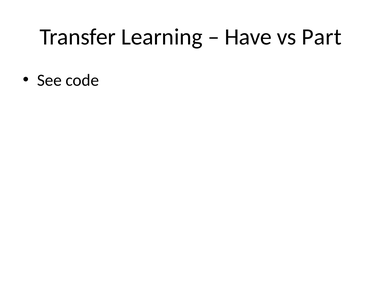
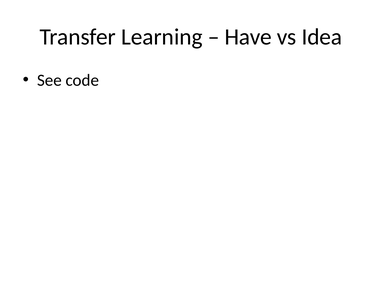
Part: Part -> Idea (322, 37)
